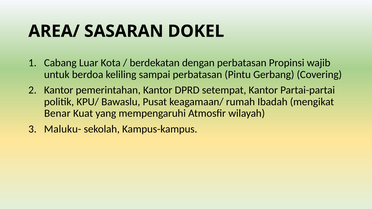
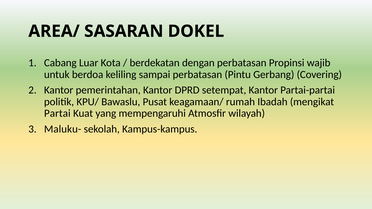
Benar: Benar -> Partai (57, 114)
